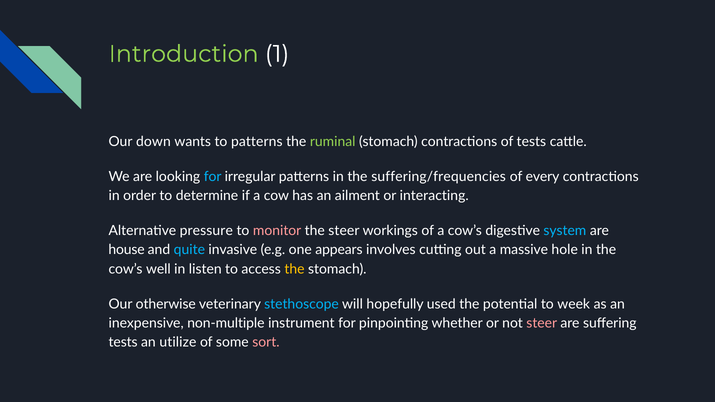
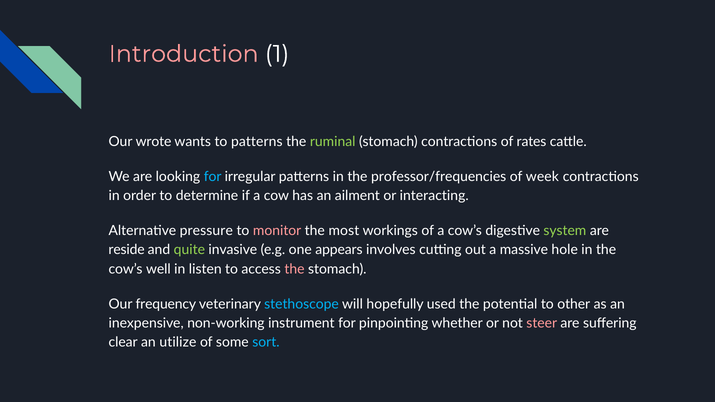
Introduction colour: light green -> pink (184, 54)
down: down -> wrote (154, 142)
of tests: tests -> rates (531, 142)
suffering/frequencies: suffering/frequencies -> professor/frequencies (439, 177)
every: every -> week (542, 177)
the steer: steer -> most (344, 231)
system colour: light blue -> light green (565, 231)
house: house -> reside (127, 250)
quite colour: light blue -> light green (189, 250)
the colour: yellow -> pink (294, 269)
otherwise: otherwise -> frequency (166, 304)
week: week -> other (574, 304)
non-multiple: non-multiple -> non-working (226, 323)
tests: tests -> clear (123, 342)
sort colour: pink -> light blue (266, 342)
